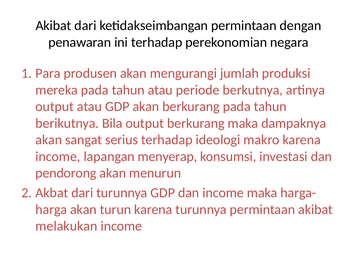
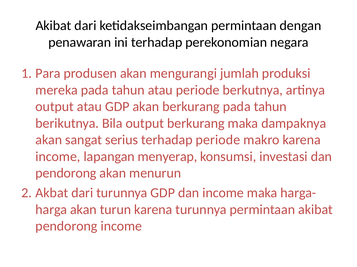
terhadap ideologi: ideologi -> periode (218, 140)
melakukan: melakukan -> pendorong (66, 227)
